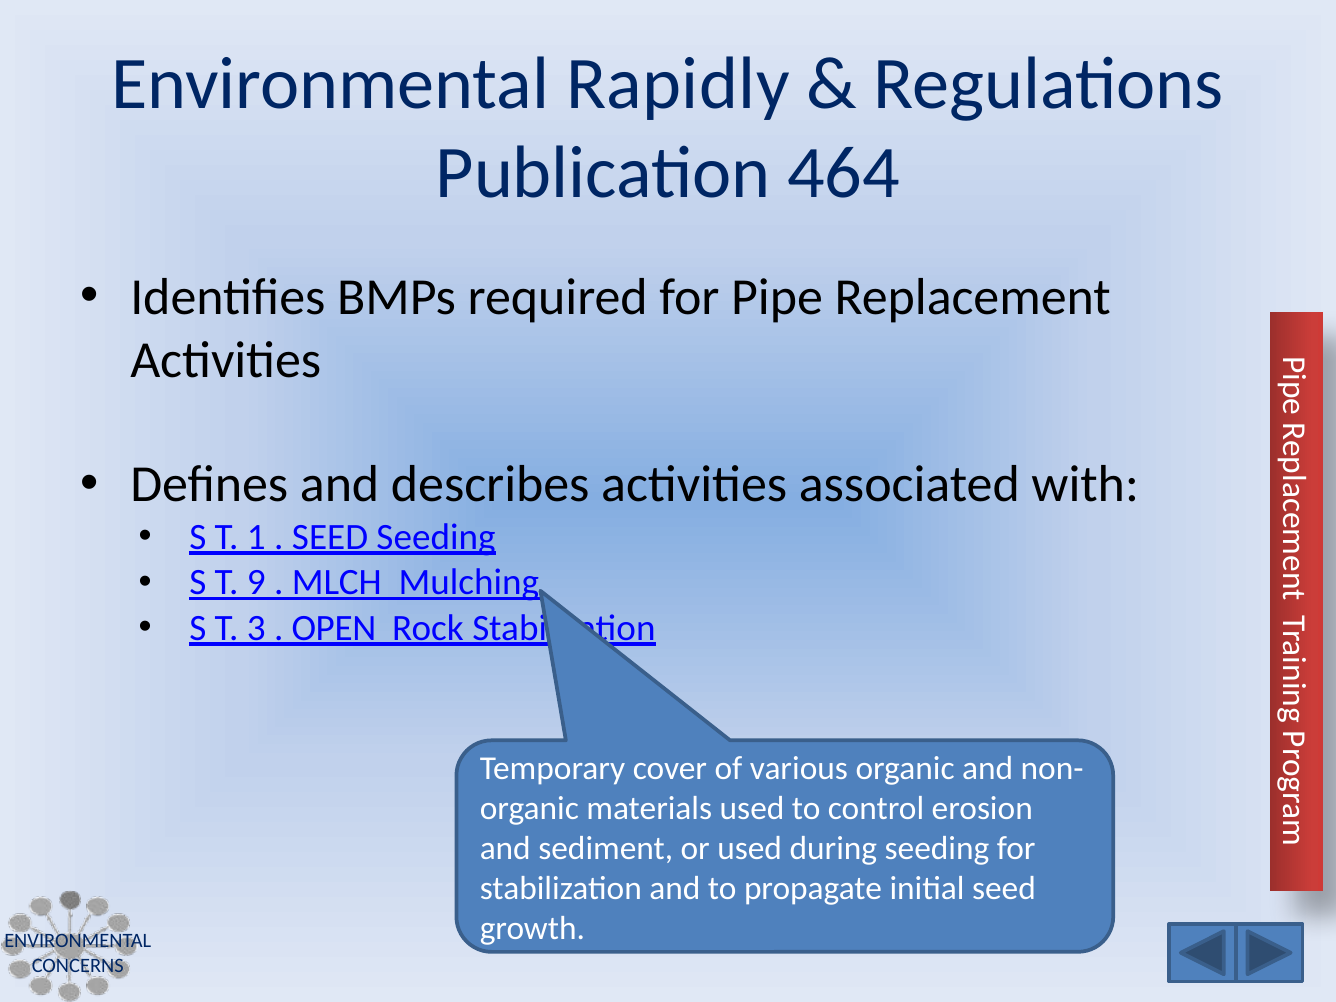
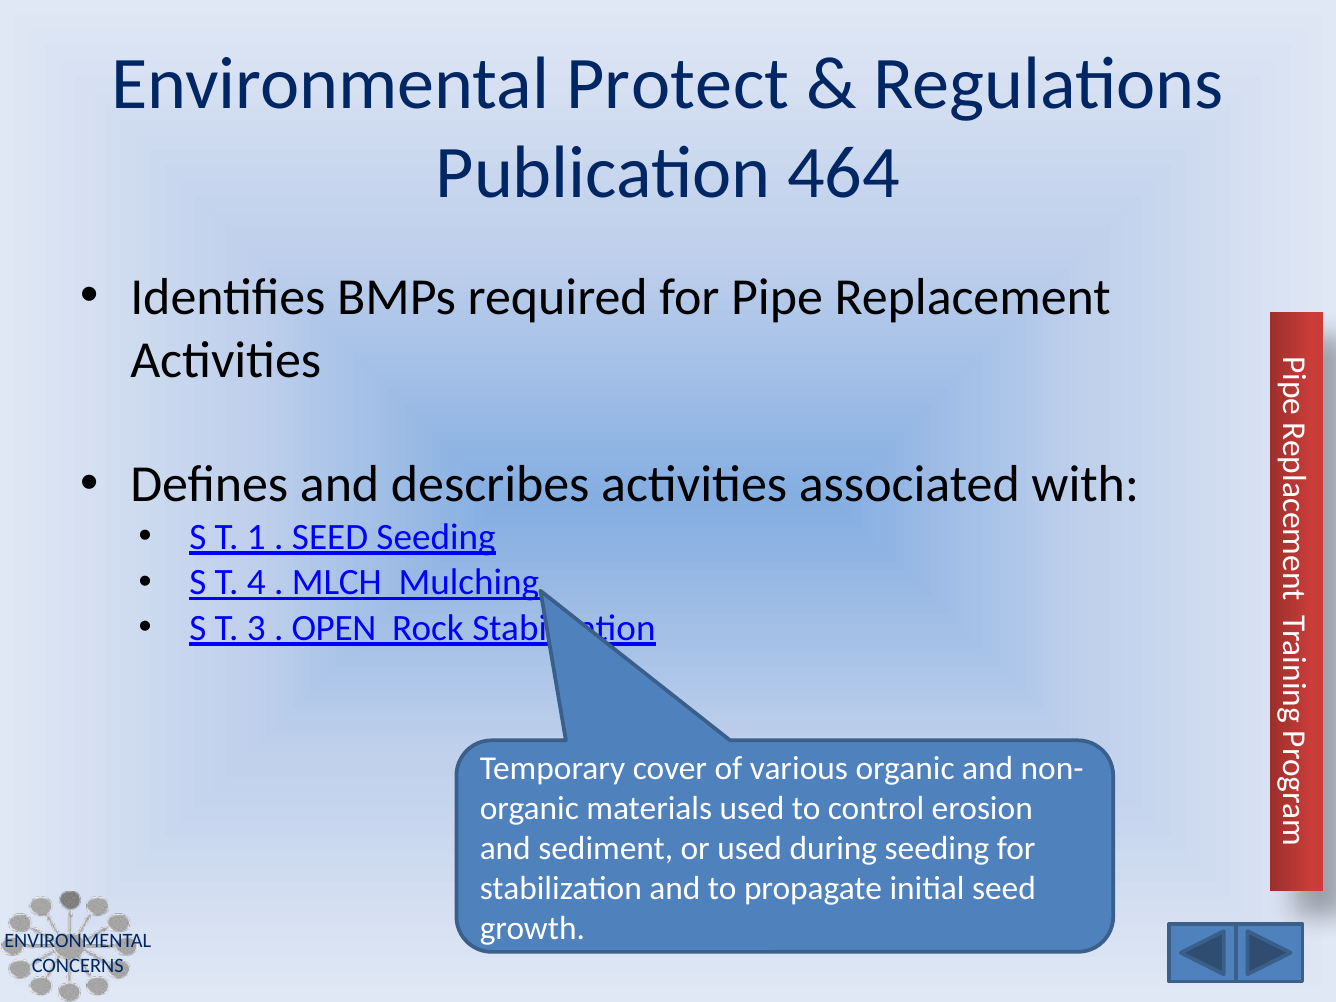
Rapidly: Rapidly -> Protect (678, 84)
9: 9 -> 4 (256, 583)
